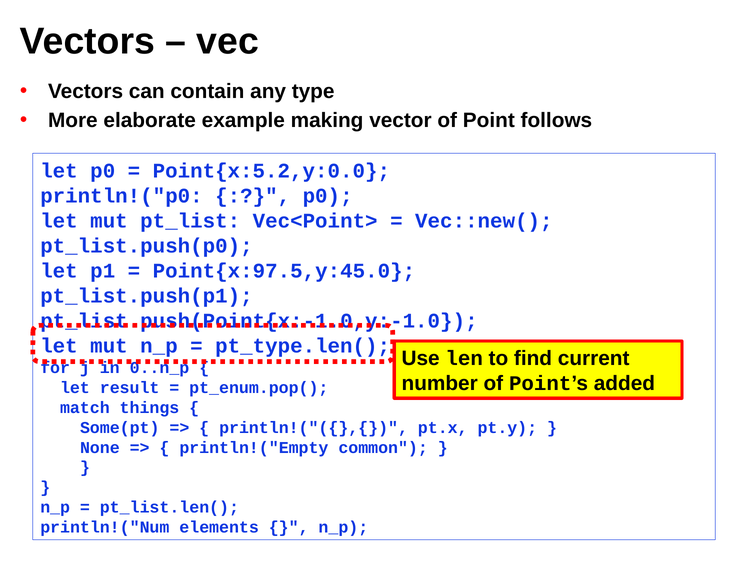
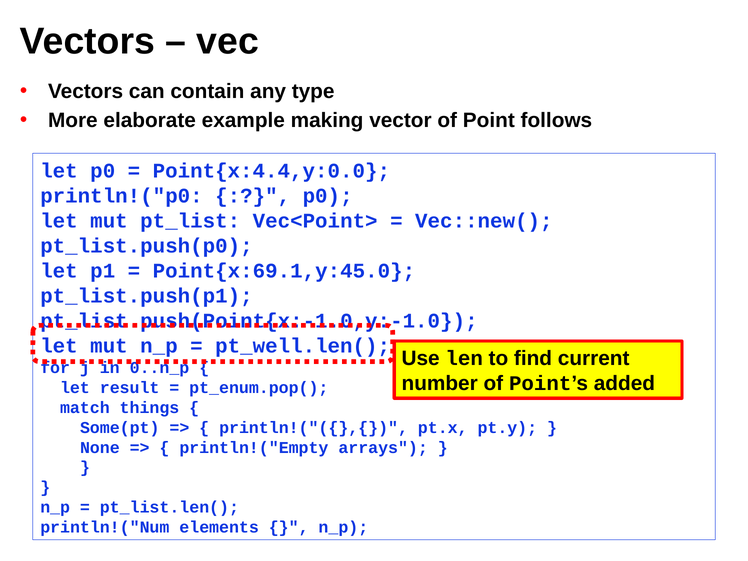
Point{x:5.2,y:0.0: Point{x:5.2,y:0.0 -> Point{x:4.4,y:0.0 (271, 171)
Point{x:97.5,y:45.0: Point{x:97.5,y:45.0 -> Point{x:69.1,y:45.0 (284, 271)
pt_type.len(: pt_type.len( -> pt_well.len( (303, 346)
common: common -> arrays (383, 448)
